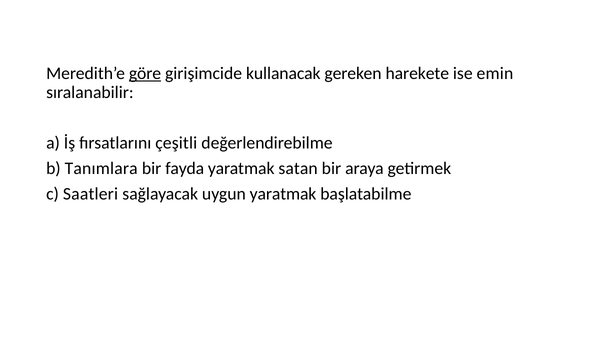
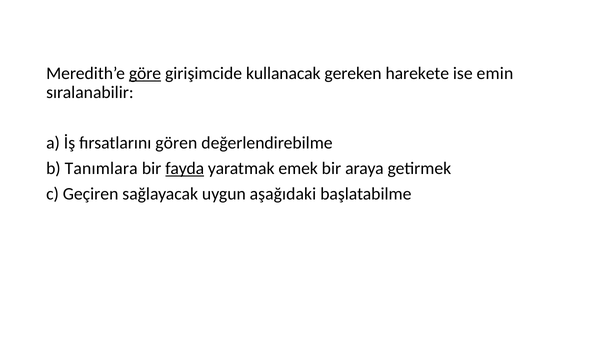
çeşitli: çeşitli -> gören (176, 143)
fayda underline: none -> present (185, 169)
satan: satan -> emek (298, 169)
Saatleri: Saatleri -> Geçiren (91, 194)
uygun yaratmak: yaratmak -> aşağıdaki (283, 194)
